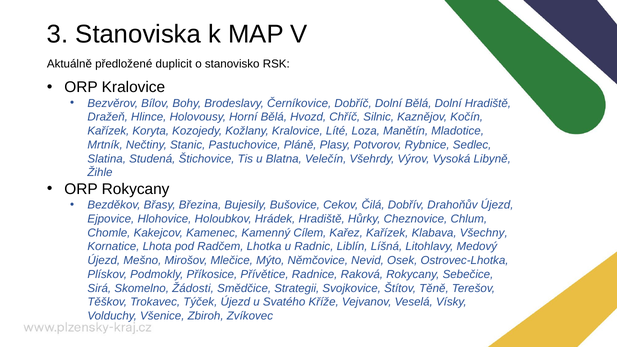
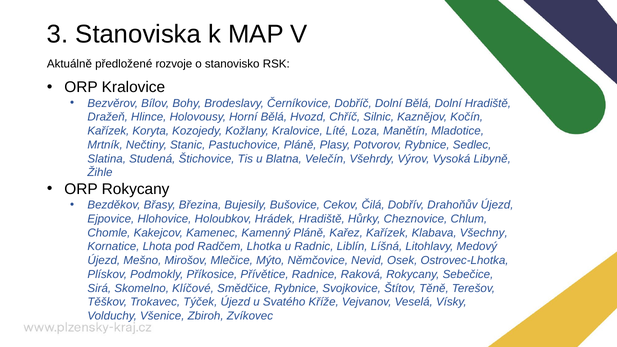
duplicit: duplicit -> rozvoje (174, 64)
Kamenný Cílem: Cílem -> Pláně (310, 233)
Žádosti: Žádosti -> Klíčové (193, 288)
Smědčice Strategii: Strategii -> Rybnice (297, 288)
